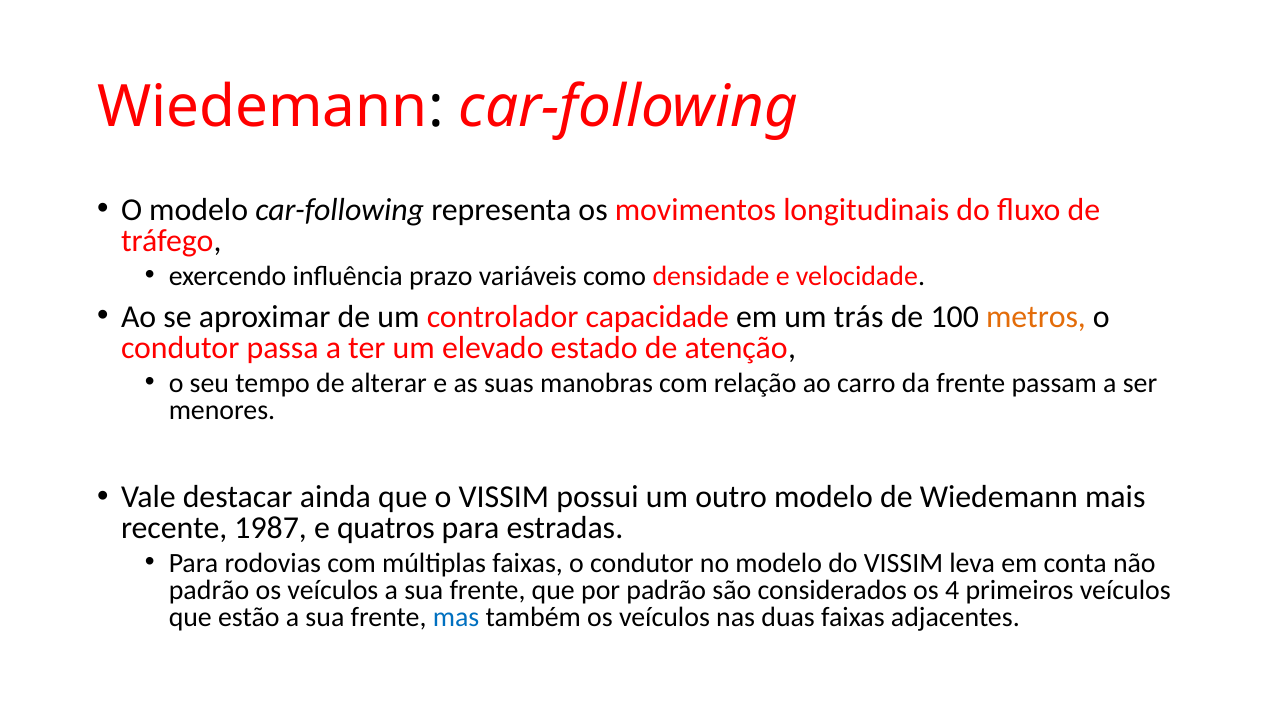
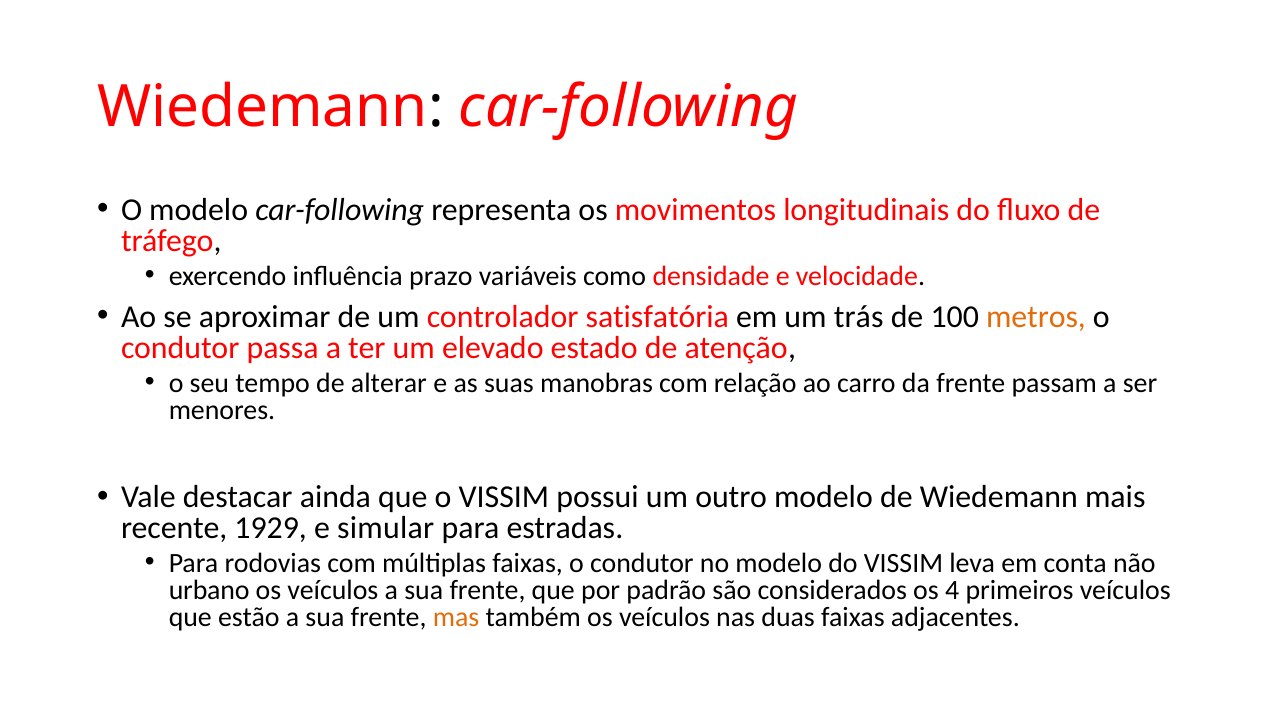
capacidade: capacidade -> satisfatória (657, 317)
1987: 1987 -> 1929 (271, 528)
quatros: quatros -> simular (386, 528)
padrão: padrão -> urbano (209, 590)
mas colour: blue -> orange (456, 617)
